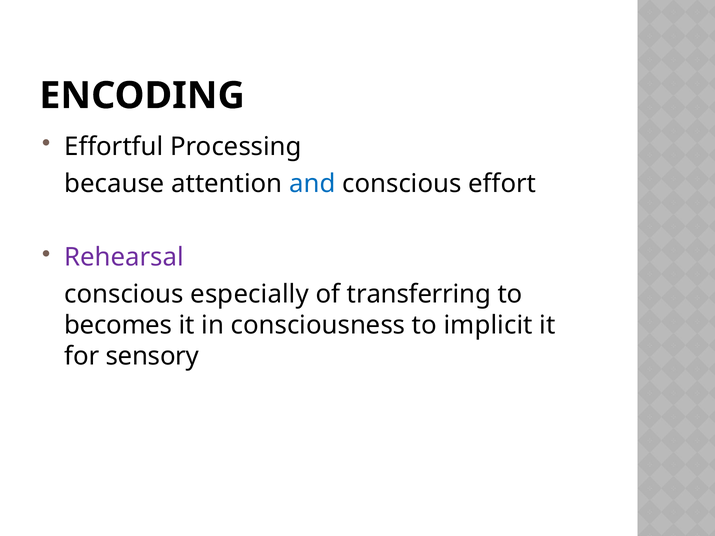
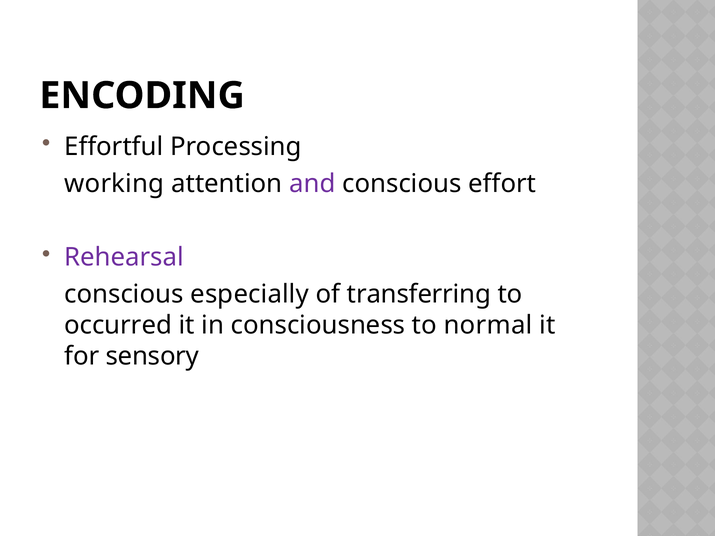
because: because -> working (114, 184)
and colour: blue -> purple (312, 184)
becomes: becomes -> occurred (118, 325)
implicit: implicit -> normal (488, 325)
